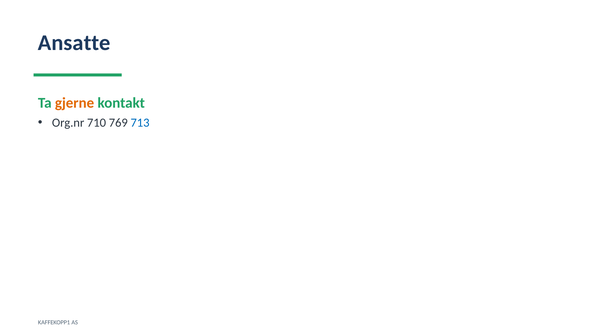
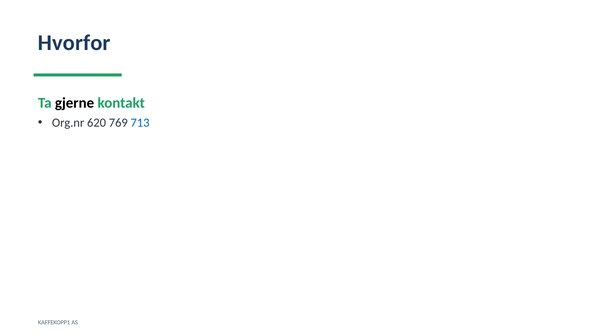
Ansatte: Ansatte -> Hvorfor (74, 43)
gjerne colour: orange -> black (75, 103)
710: 710 -> 620 (97, 123)
